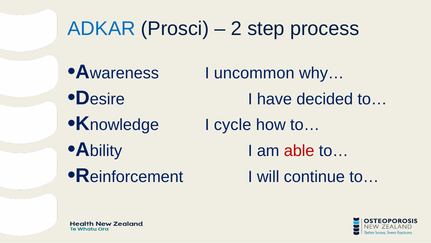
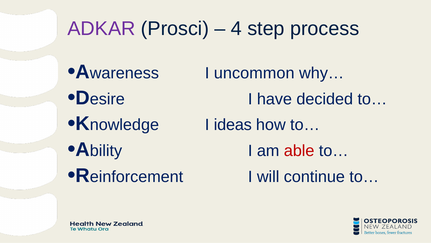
ADKAR colour: blue -> purple (101, 29)
2: 2 -> 4 (236, 29)
cycle: cycle -> ideas (233, 125)
